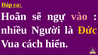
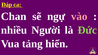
Hoãn: Hoãn -> Chan (14, 16)
Đức colour: yellow -> light green (87, 30)
cách: cách -> tảng (32, 44)
